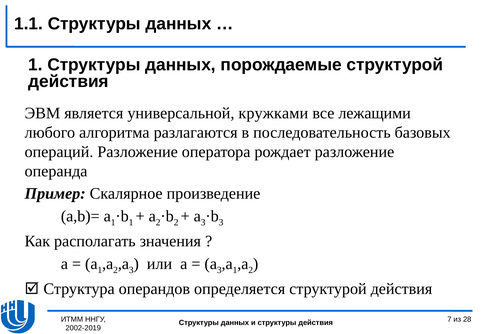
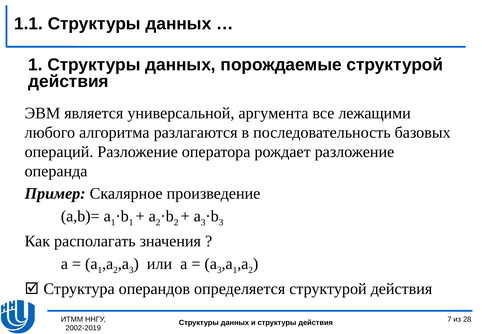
кружками: кружками -> аргумента (273, 113)
